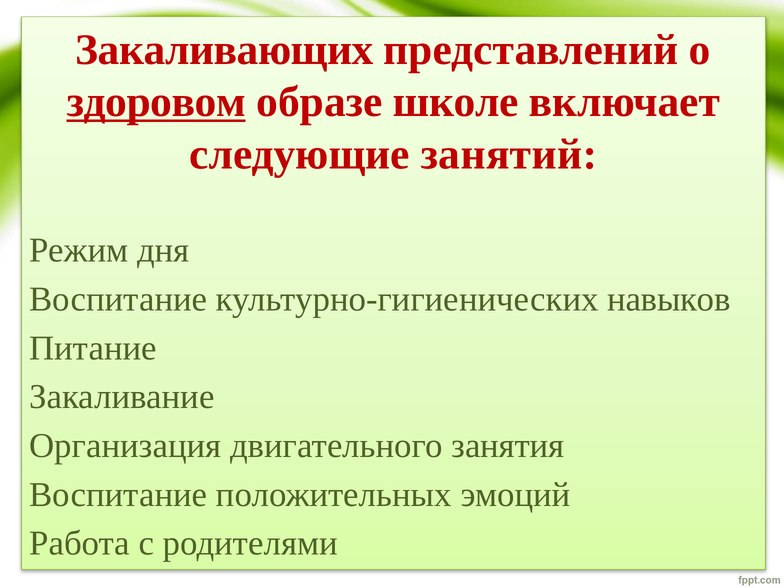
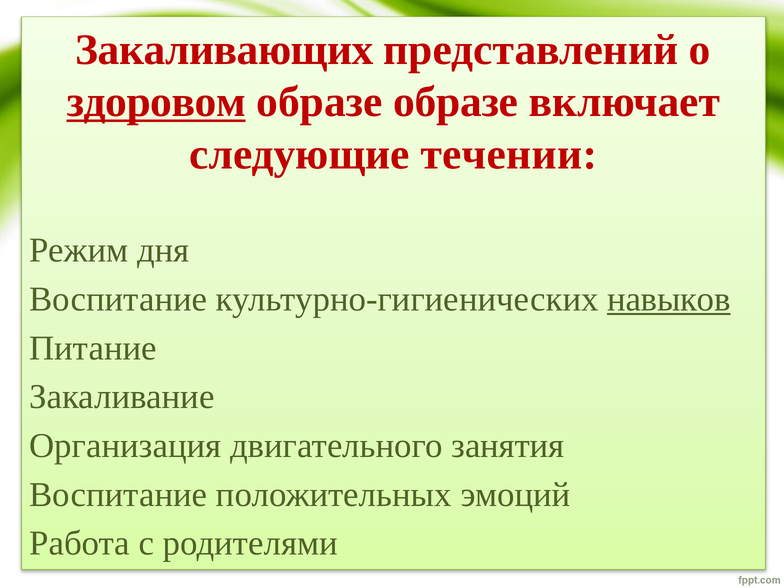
образе школе: школе -> образе (456, 102)
занятий: занятий -> течении (509, 154)
навыков underline: none -> present (669, 299)
